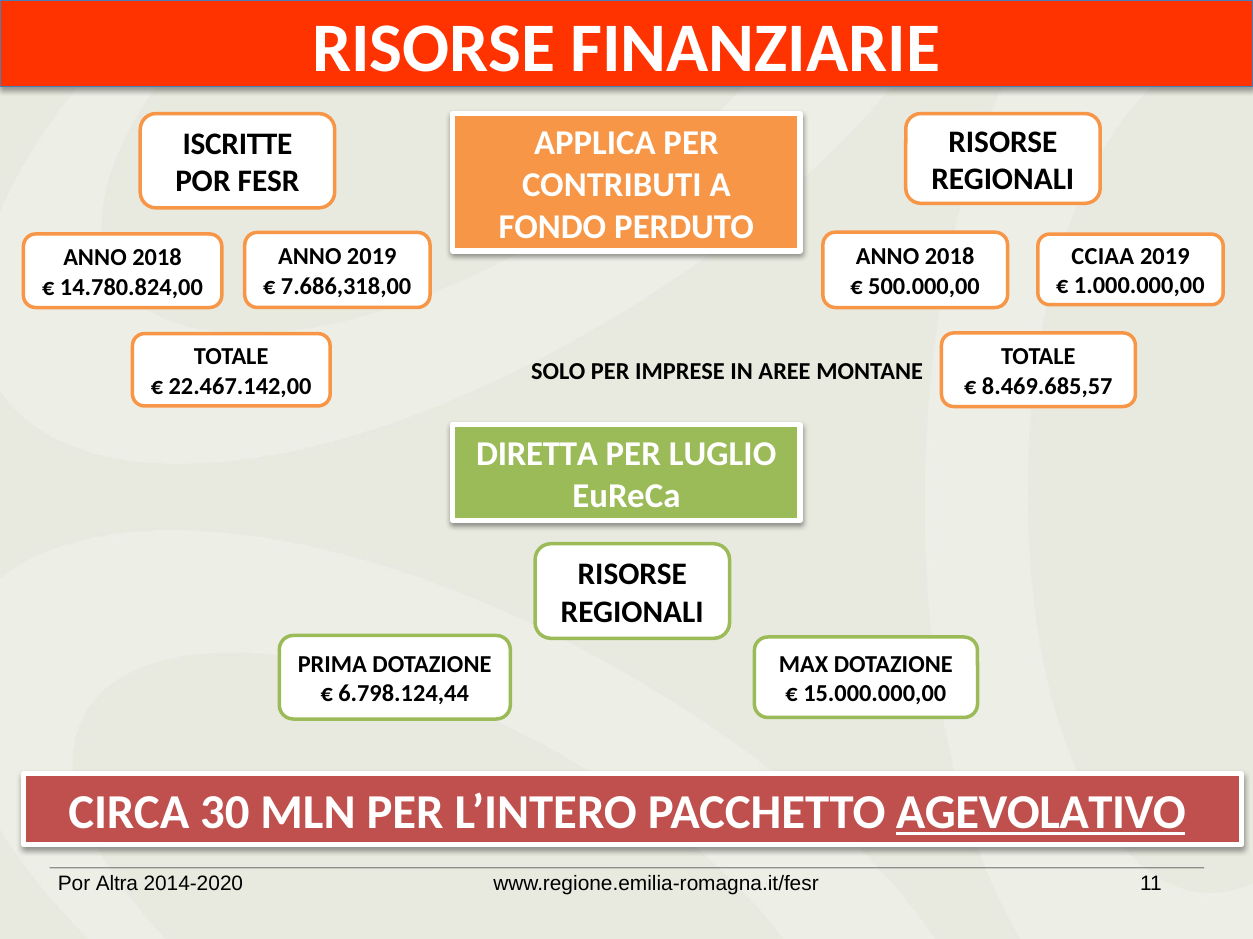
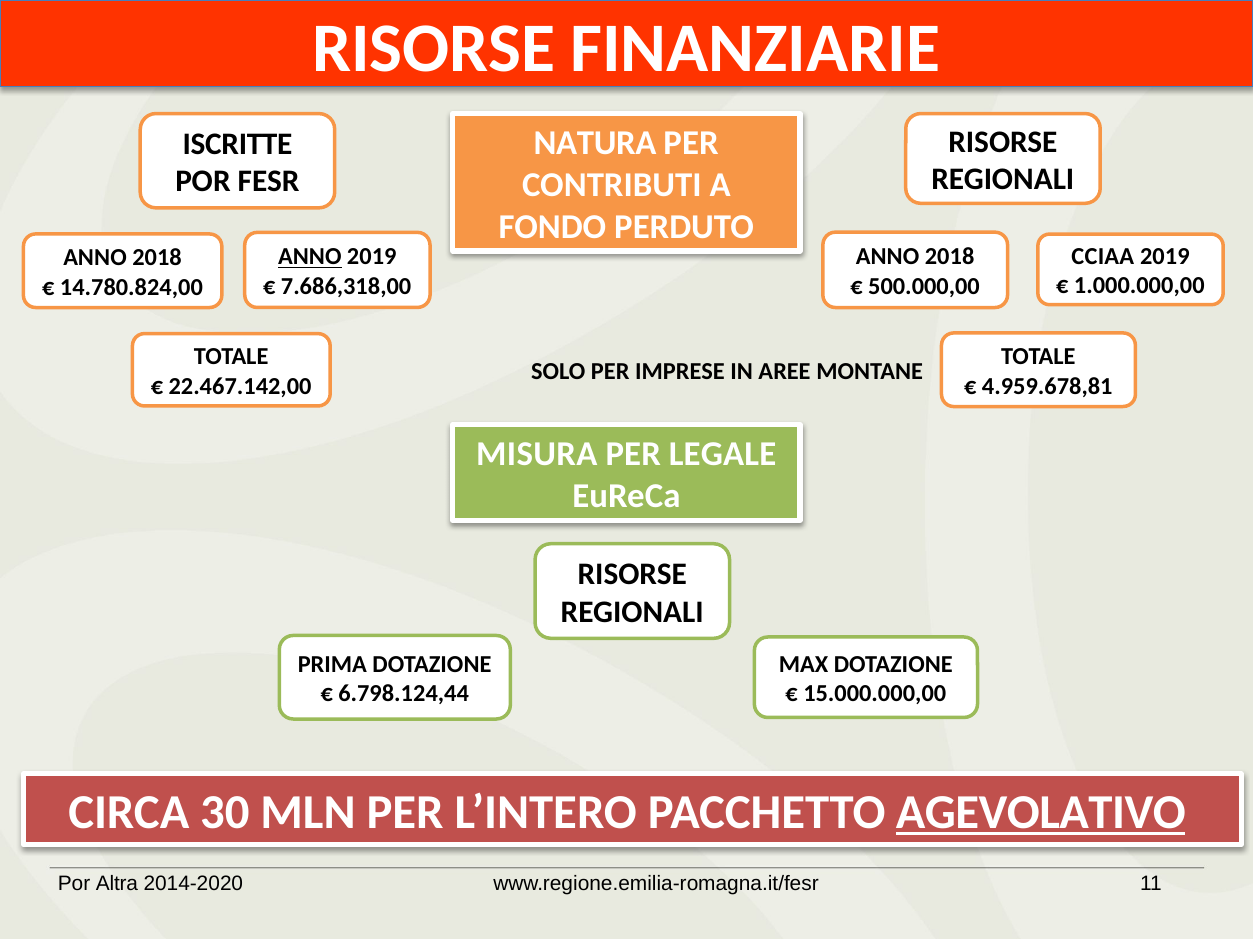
APPLICA: APPLICA -> NATURA (595, 143)
ANNO underline: none -> present (310, 257)
8.469.685,57: 8.469.685,57 -> 4.959.678,81 (1047, 386)
DIRETTA: DIRETTA -> MISURA (537, 455)
LUGLIO: LUGLIO -> LEGALE (722, 455)
